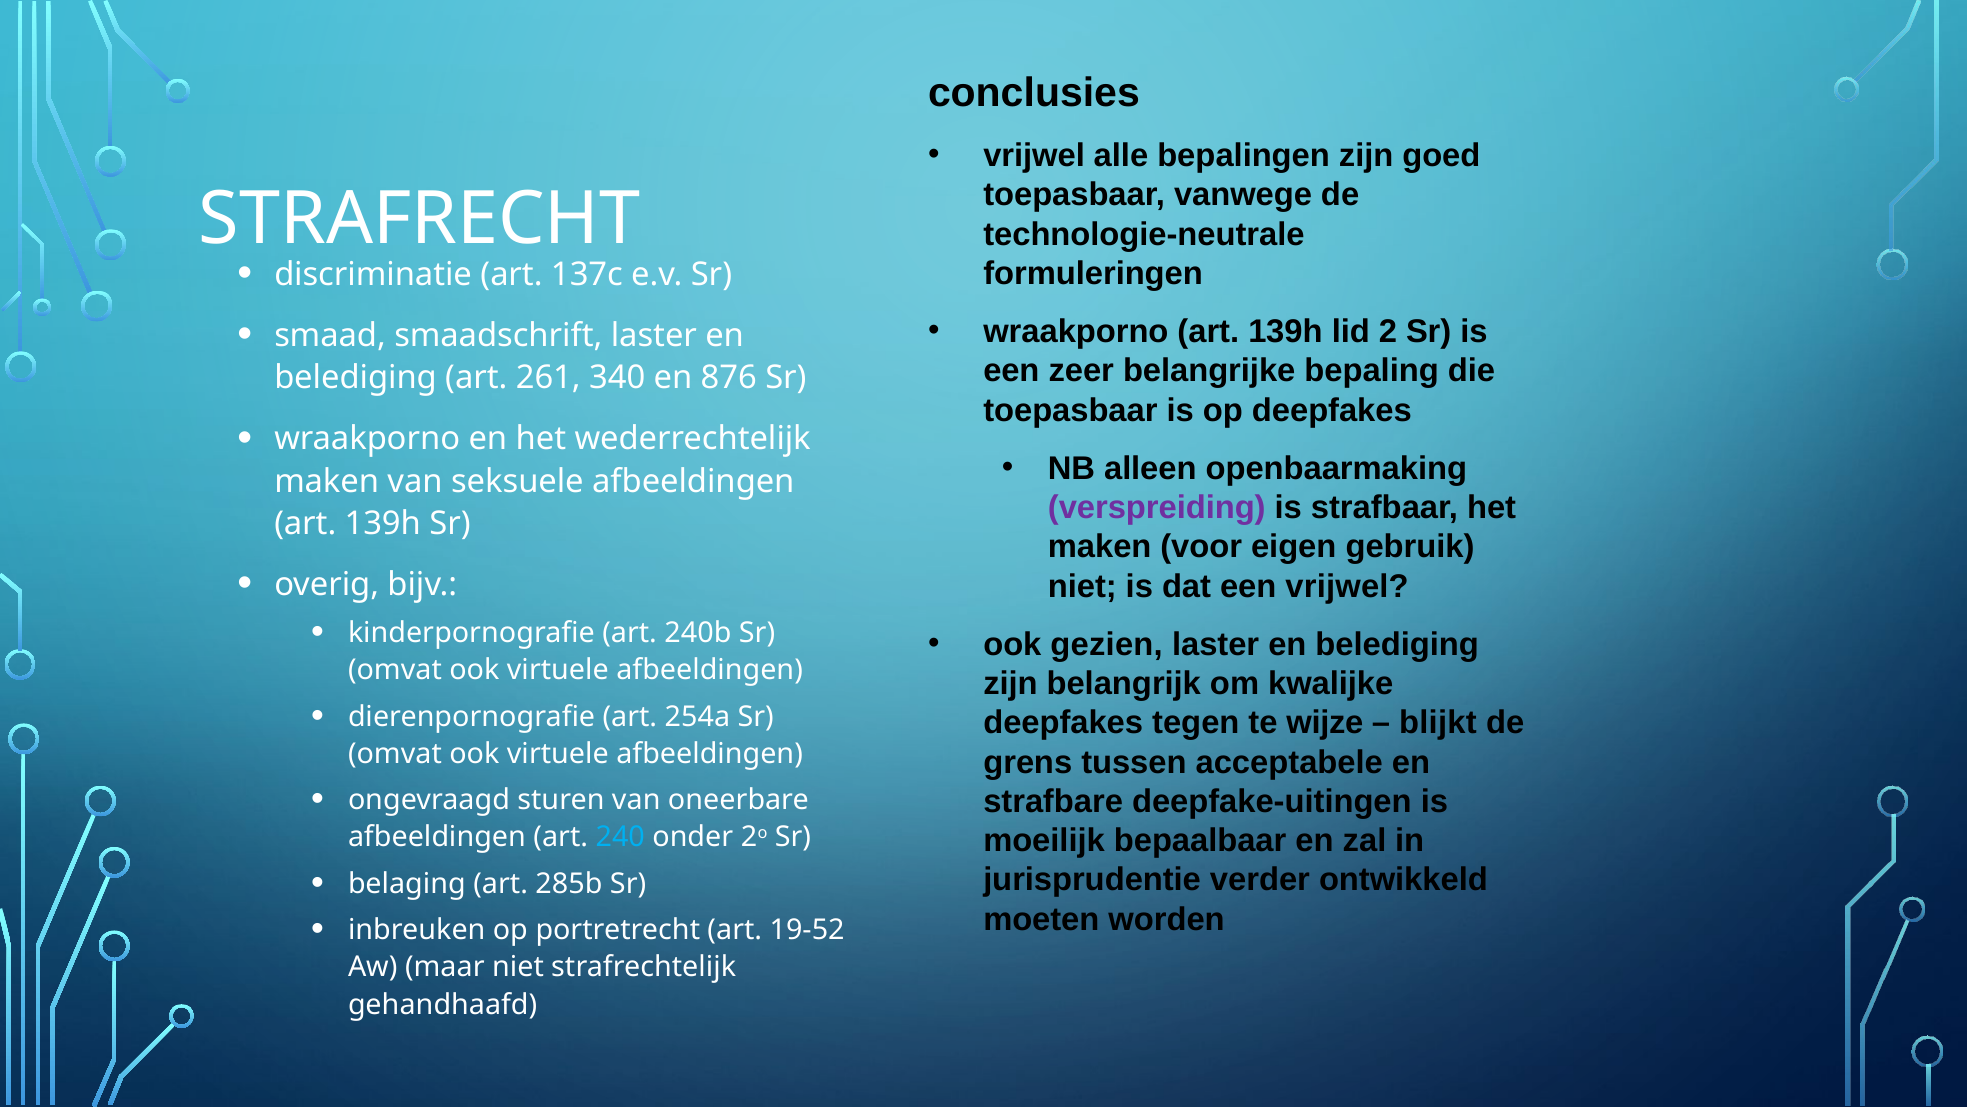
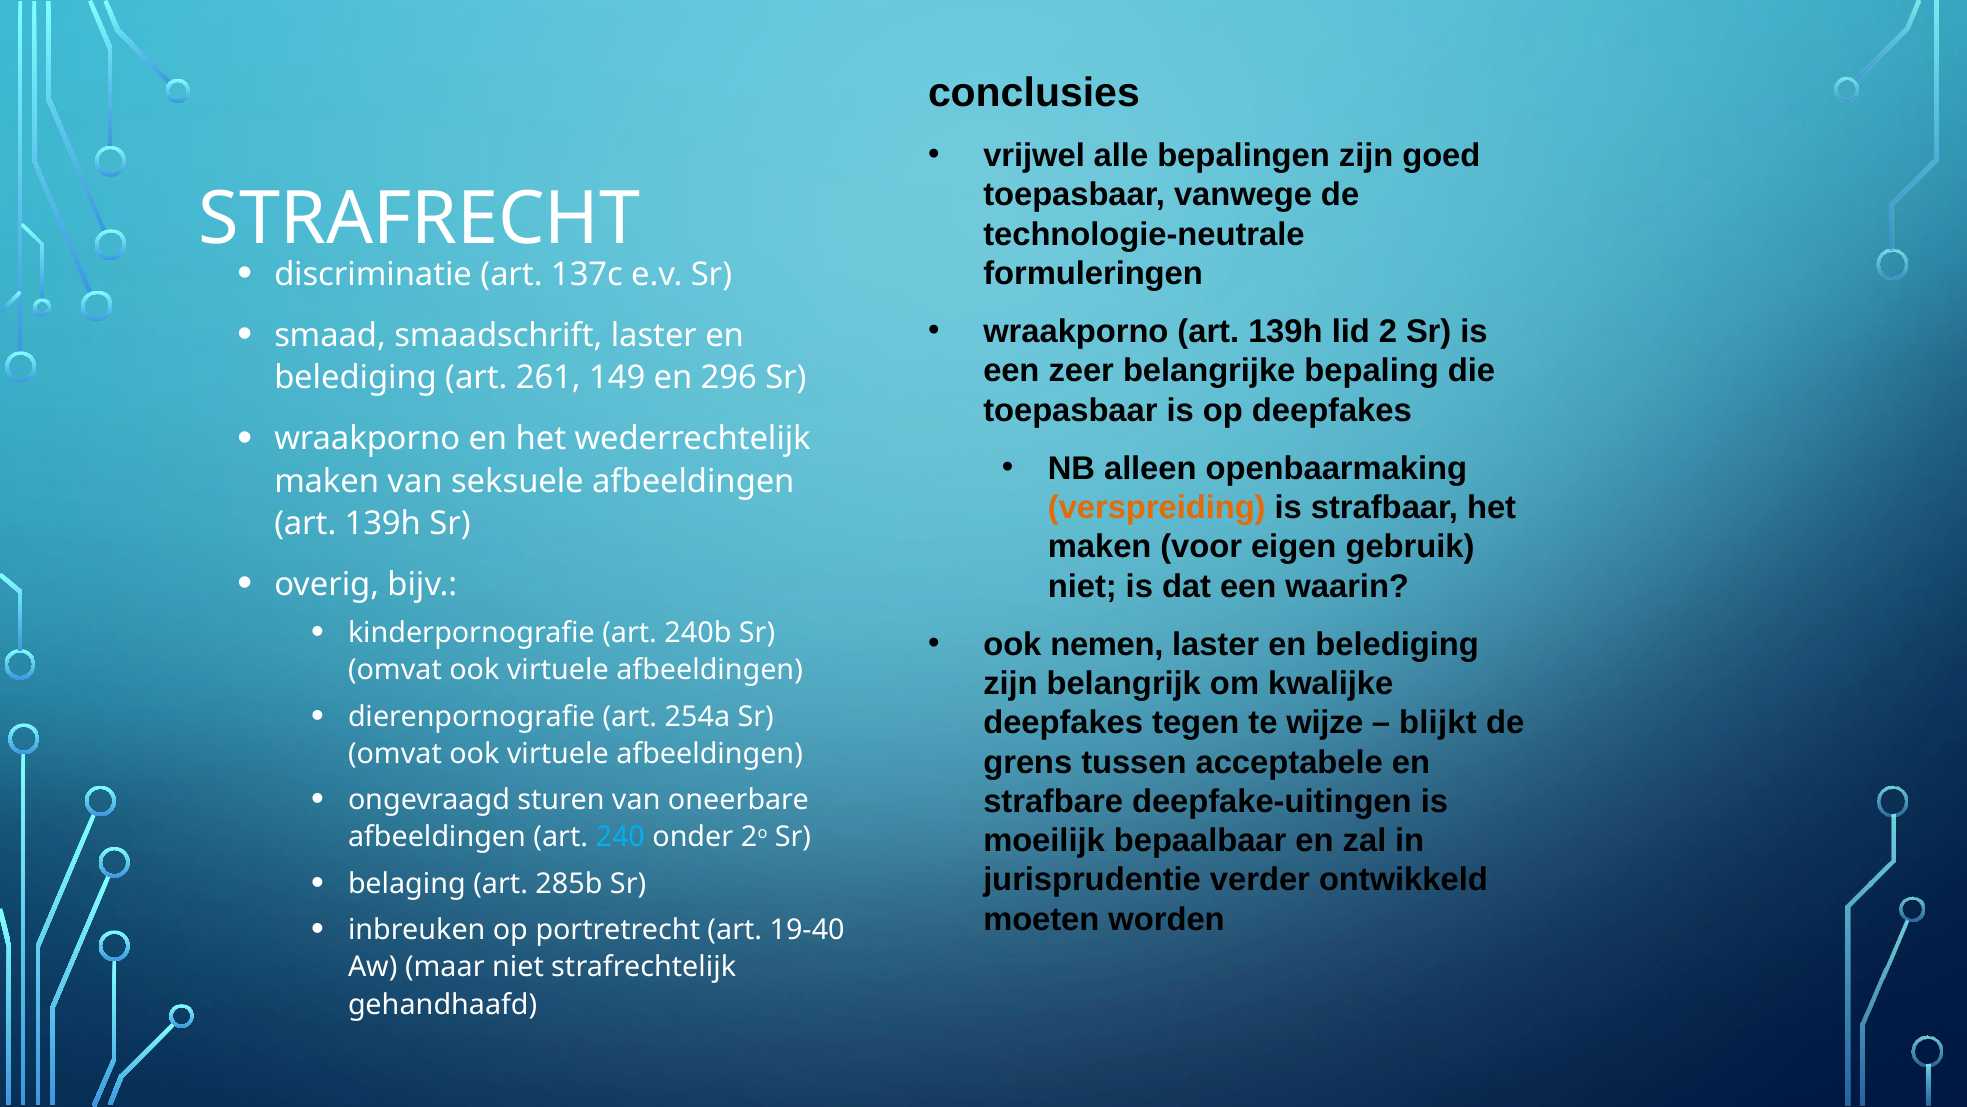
340: 340 -> 149 (617, 378)
876: 876 -> 296 (729, 378)
verspreiding colour: purple -> orange (1157, 507)
een vrijwel: vrijwel -> waarin (1347, 586)
gezien: gezien -> nemen (1107, 644)
19-52: 19-52 -> 19-40 (807, 930)
